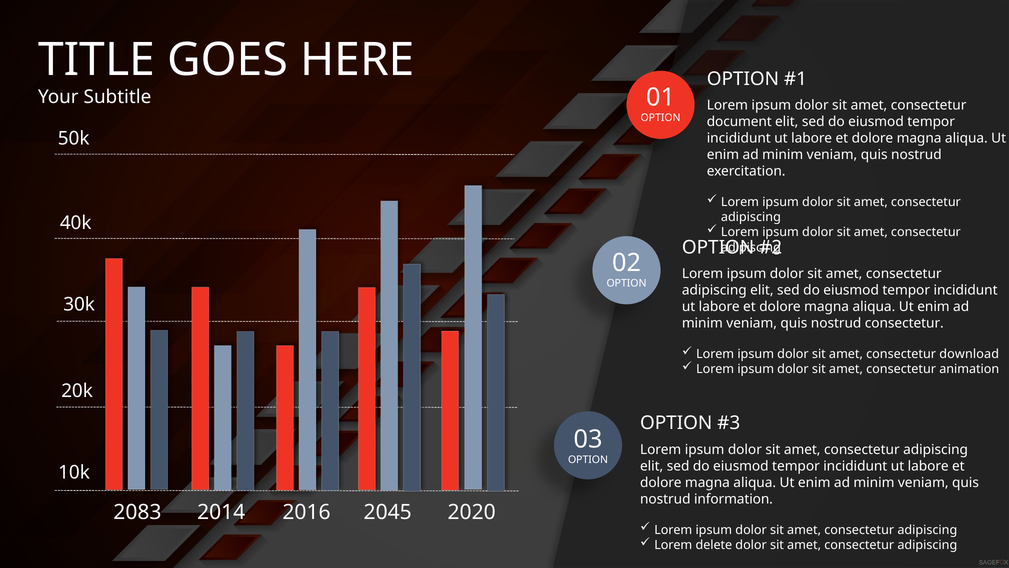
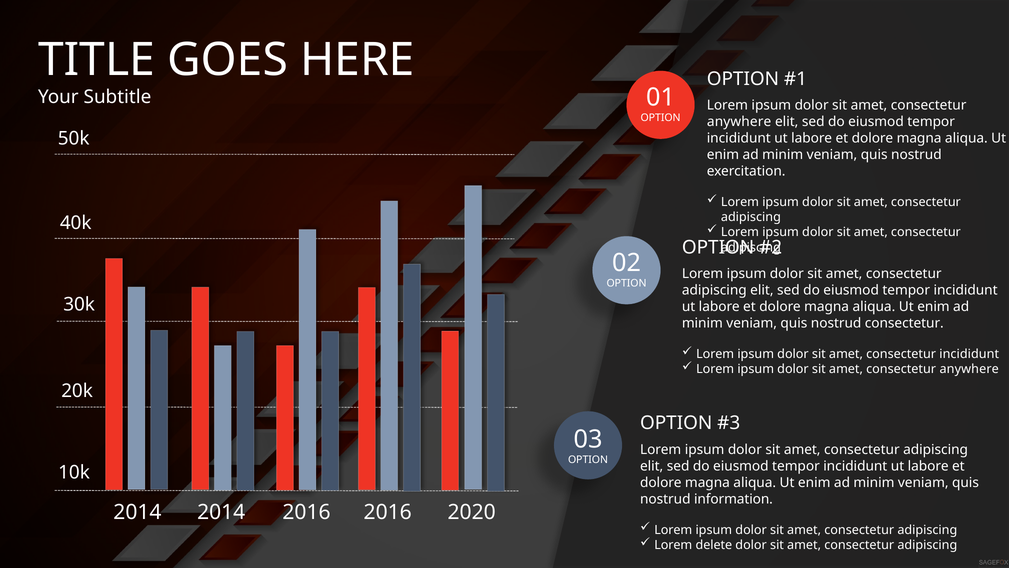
document: document -> anywhere (739, 122)
consectetur download: download -> incididunt (969, 354)
animation: animation -> anywhere (969, 369)
2083: 2083 -> 2014 (137, 512)
2016 2045: 2045 -> 2016 (388, 512)
